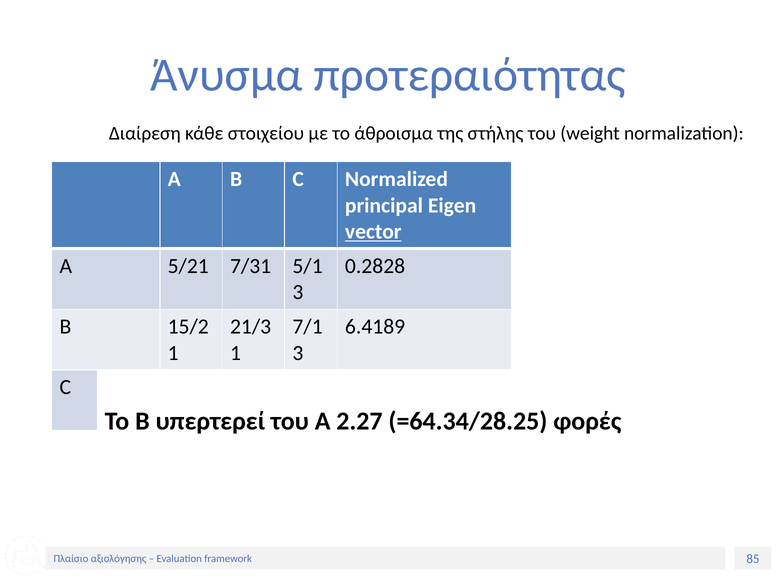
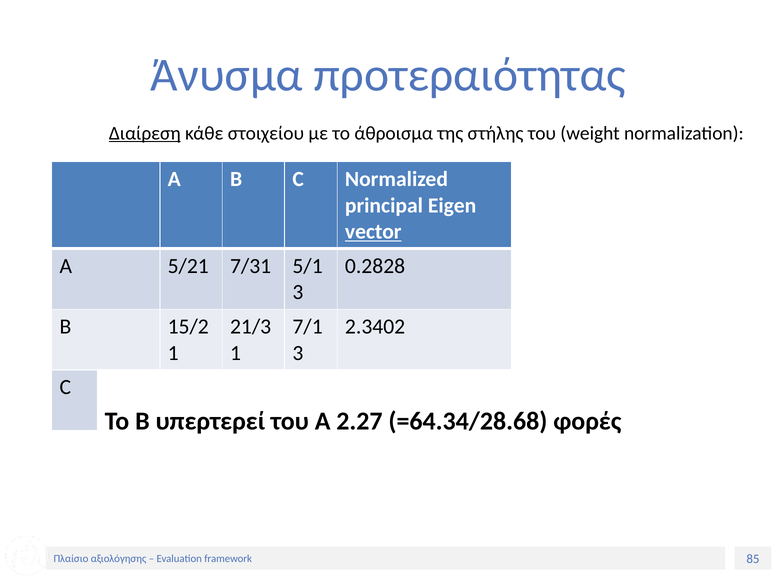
Διαίρεση underline: none -> present (145, 133)
6.4189: 6.4189 -> 2.3402 (375, 327)
=64.34/28.25: =64.34/28.25 -> =64.34/28.68 (468, 422)
